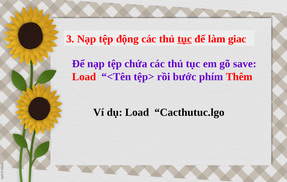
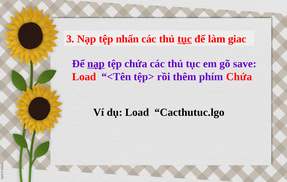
động: động -> nhấn (127, 39)
nạp underline: none -> present (96, 64)
bước: bước -> thêm (185, 77)
phím Thêm: Thêm -> Chứa (239, 77)
